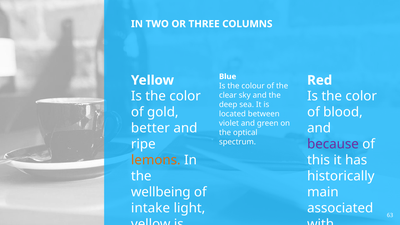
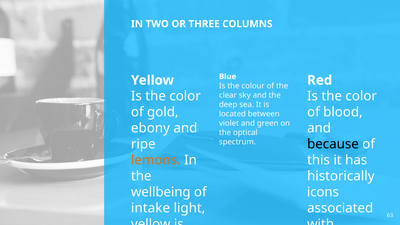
better: better -> ebony (150, 128)
because colour: purple -> black (333, 144)
main: main -> icons (323, 192)
